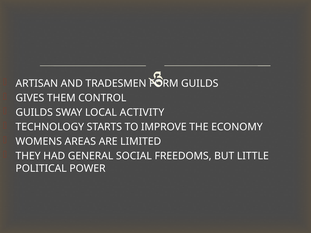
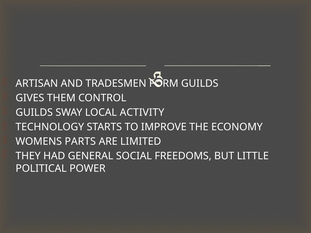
AREAS: AREAS -> PARTS (80, 142)
